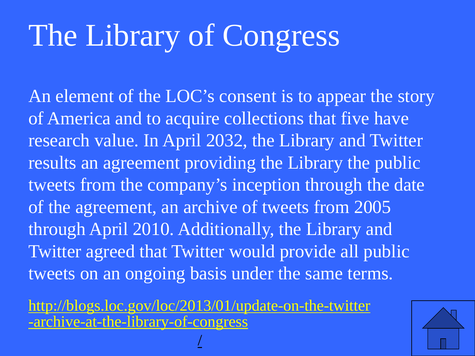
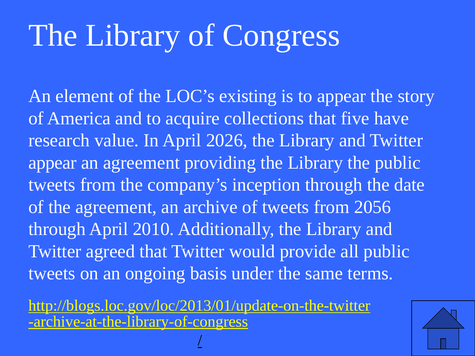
consent: consent -> existing (248, 96)
2032: 2032 -> 2026 (227, 141)
results: results -> appear (53, 163)
2005: 2005 -> 2056 (373, 207)
